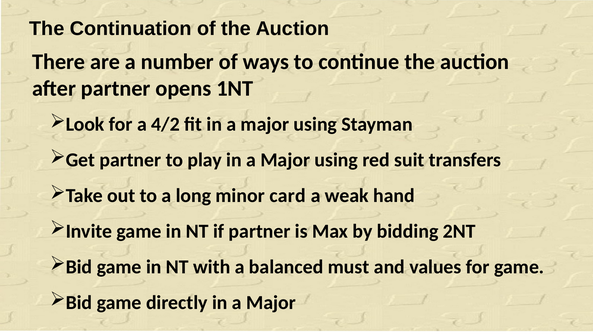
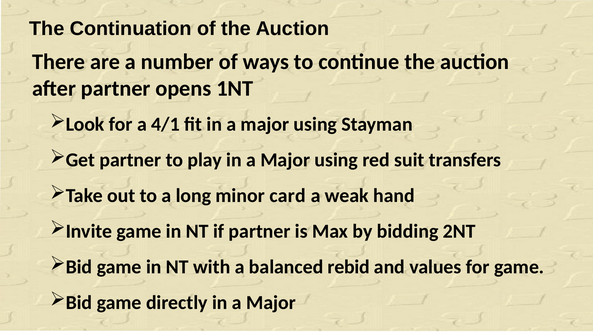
4/2: 4/2 -> 4/1 (165, 124)
must: must -> rebid (349, 267)
